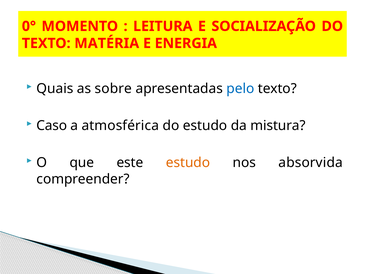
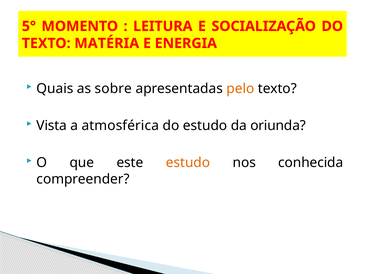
0°: 0° -> 5° (29, 26)
pelo colour: blue -> orange (240, 89)
Caso: Caso -> Vista (52, 126)
mistura: mistura -> oriunda (278, 126)
absorvida: absorvida -> conhecida (311, 162)
